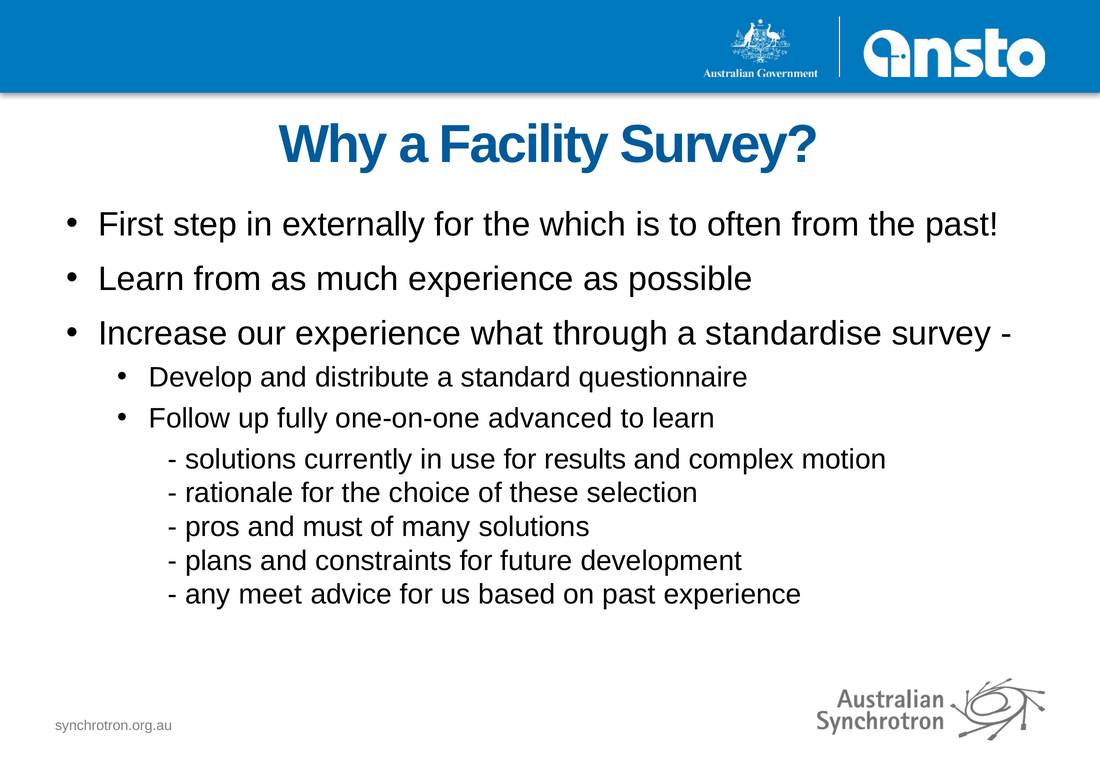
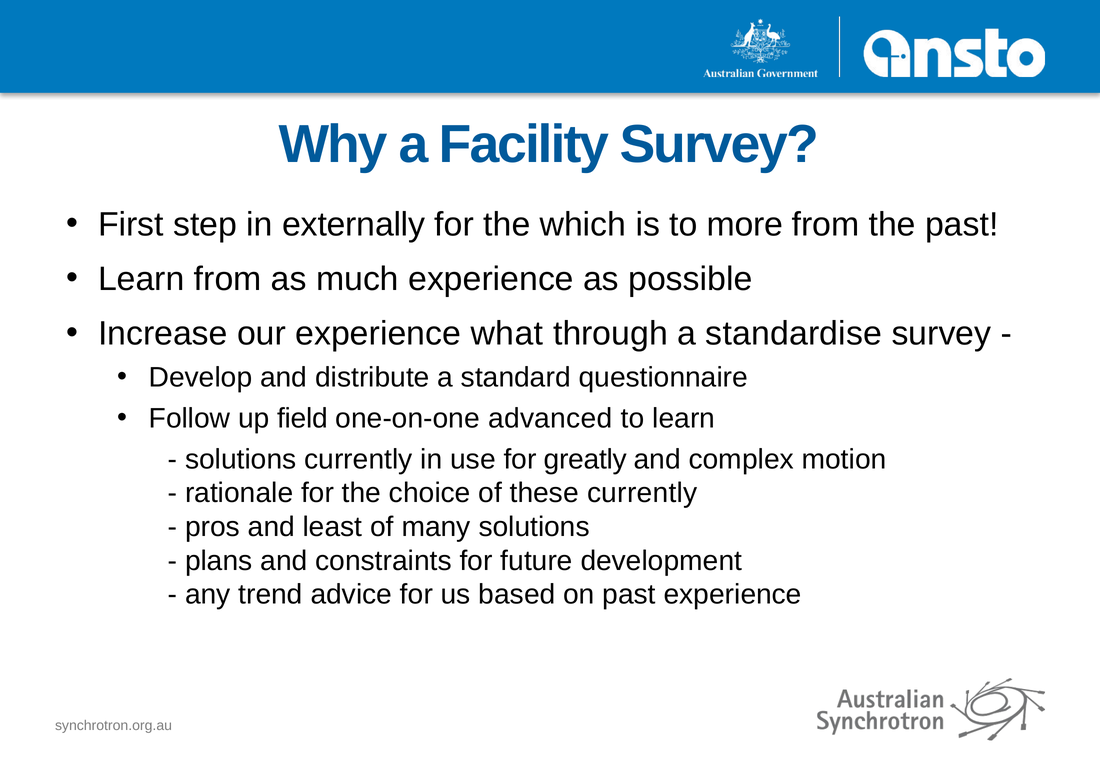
often: often -> more (745, 225)
fully: fully -> field (303, 419)
results: results -> greatly (585, 460)
these selection: selection -> currently (642, 493)
must: must -> least (333, 527)
meet: meet -> trend (271, 595)
